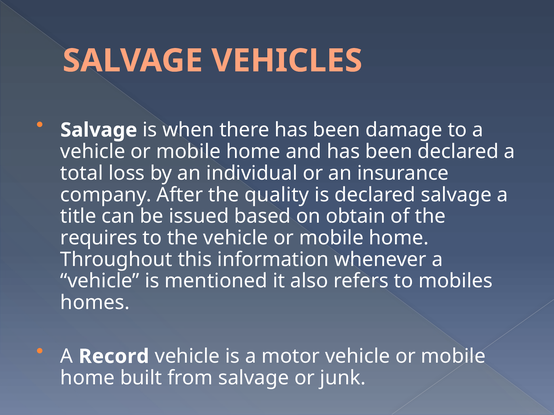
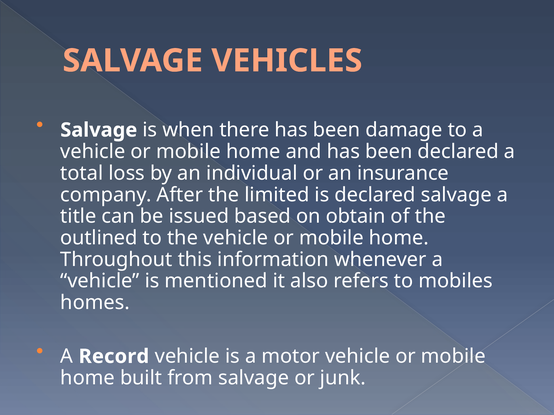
quality: quality -> limited (277, 195)
requires: requires -> outlined (99, 238)
